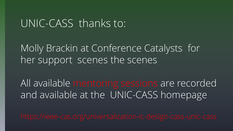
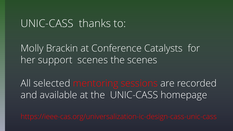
All available: available -> selected (52, 83)
